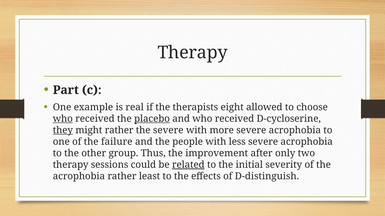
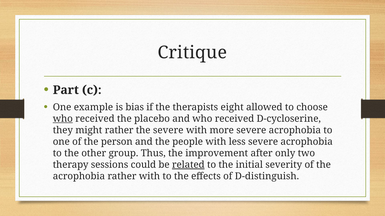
Therapy: Therapy -> Critique (192, 53)
real: real -> bias (135, 107)
placebo underline: present -> none (152, 119)
they underline: present -> none (63, 131)
failure: failure -> person (117, 142)
rather least: least -> with (149, 177)
